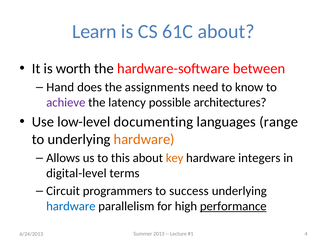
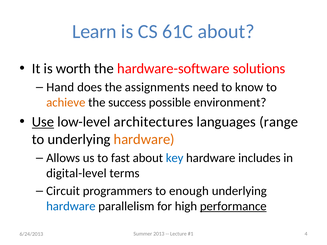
between: between -> solutions (259, 69)
achieve colour: purple -> orange (66, 103)
latency: latency -> success (127, 103)
architectures: architectures -> environment (230, 103)
Use underline: none -> present (43, 122)
documenting: documenting -> architectures (154, 122)
this: this -> fast (120, 158)
key colour: orange -> blue (175, 158)
integers: integers -> includes (259, 158)
success: success -> enough (189, 191)
